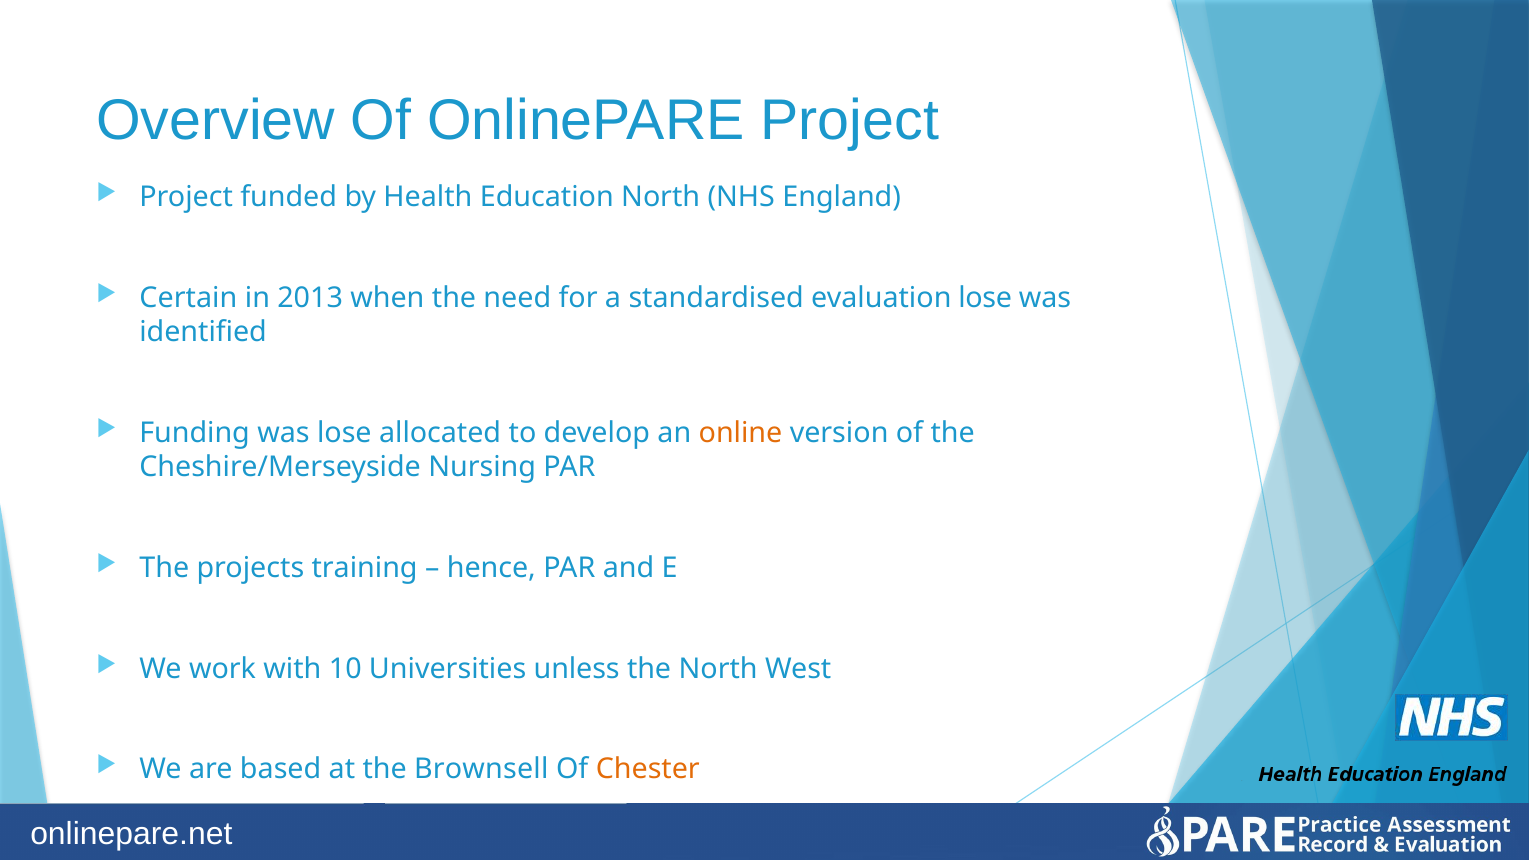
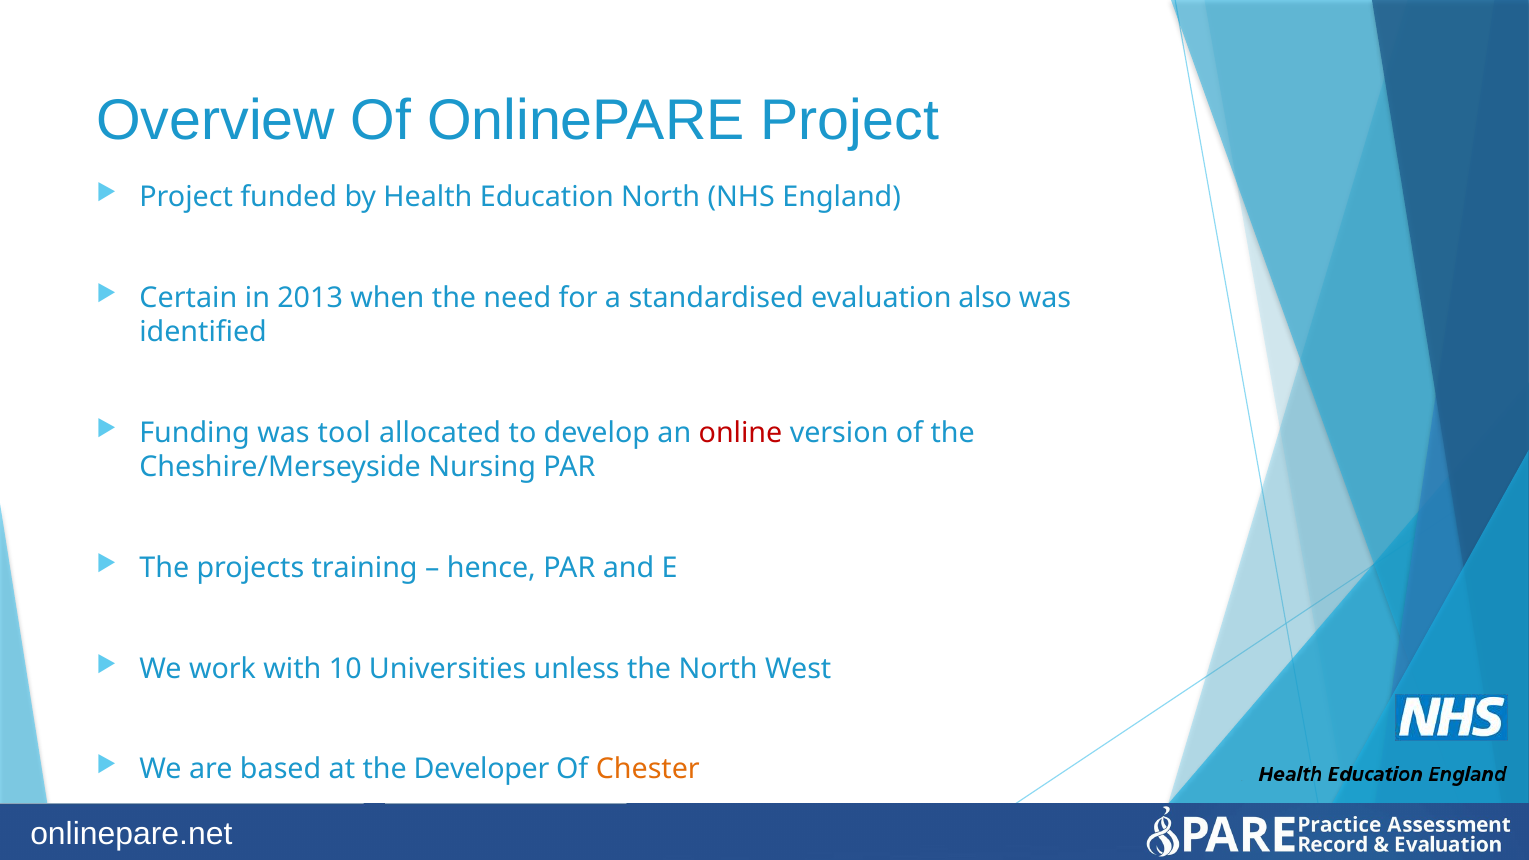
evaluation lose: lose -> also (985, 298)
was lose: lose -> tool (344, 433)
online colour: orange -> red (741, 433)
Brownsell: Brownsell -> Developer (482, 770)
